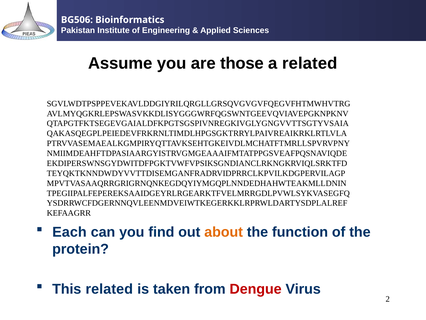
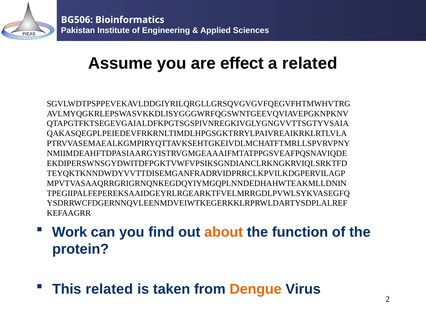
those: those -> effect (242, 63)
Each: Each -> Work (70, 232)
Dengue colour: red -> orange (256, 289)
